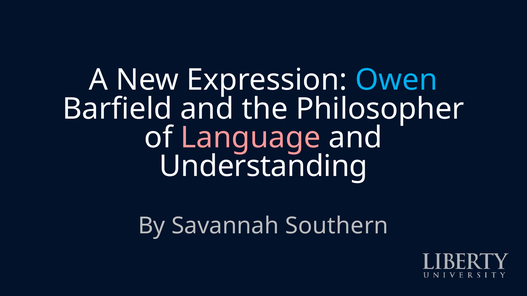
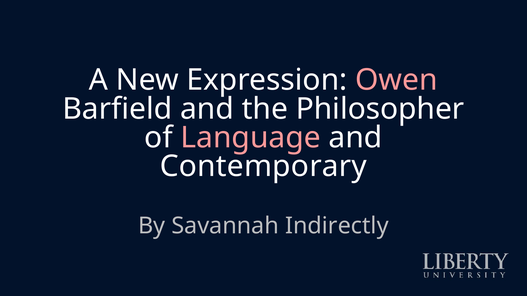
Owen colour: light blue -> pink (396, 80)
Understanding: Understanding -> Contemporary (263, 167)
Southern: Southern -> Indirectly (337, 226)
